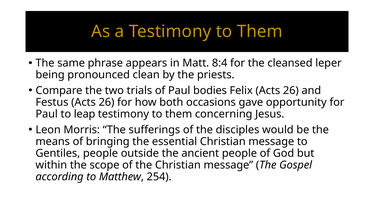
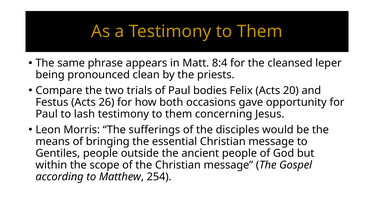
Felix Acts 26: 26 -> 20 (291, 91)
leap: leap -> lash (84, 114)
